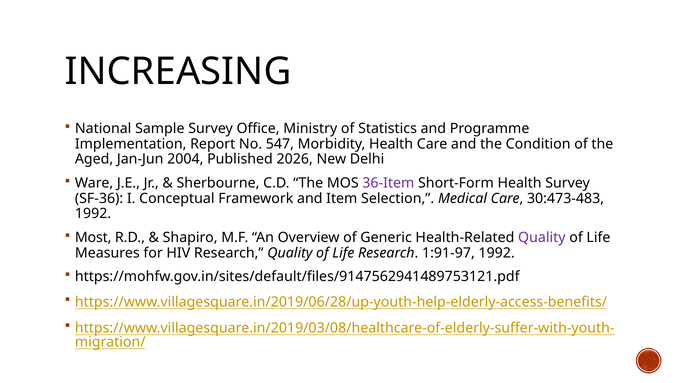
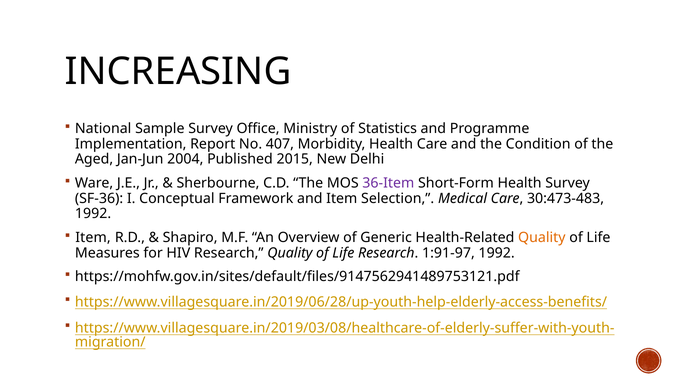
547: 547 -> 407 (280, 144)
2026: 2026 -> 2015 (295, 159)
Most: Most -> Item (93, 237)
Quality colour: purple -> orange (542, 237)
